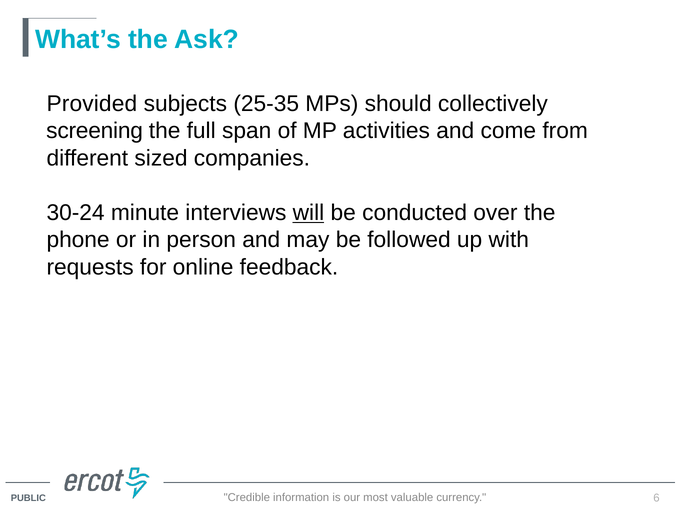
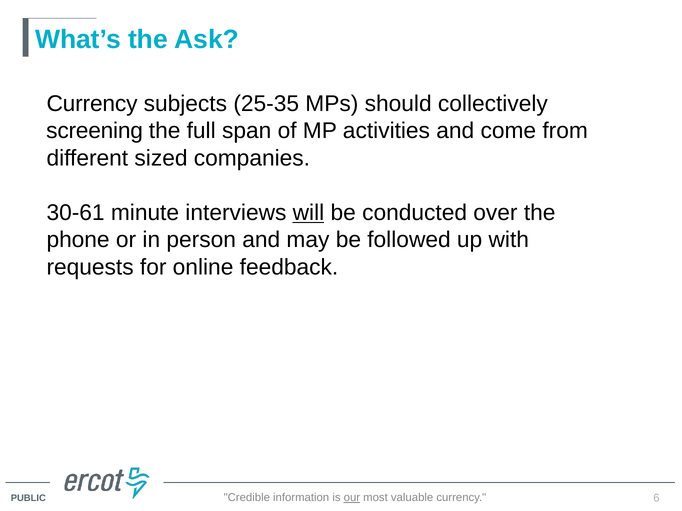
Provided: Provided -> Currency (92, 104)
30-24: 30-24 -> 30-61 (76, 213)
our underline: none -> present (352, 498)
